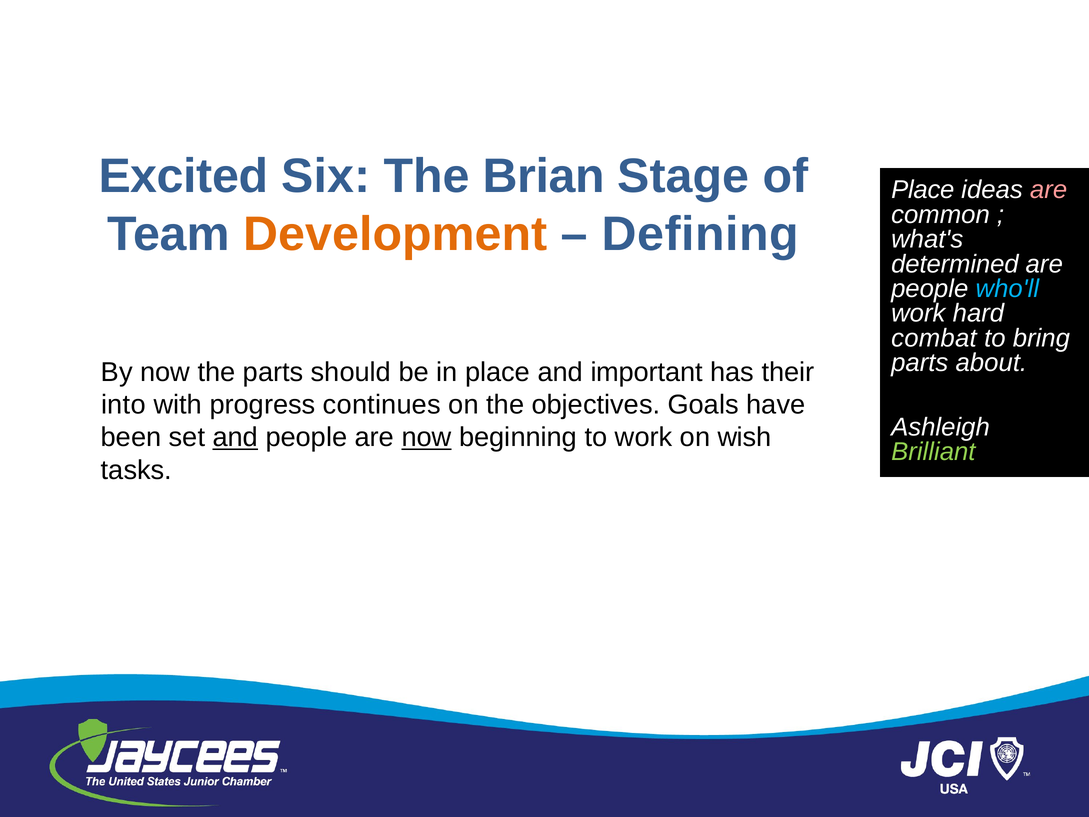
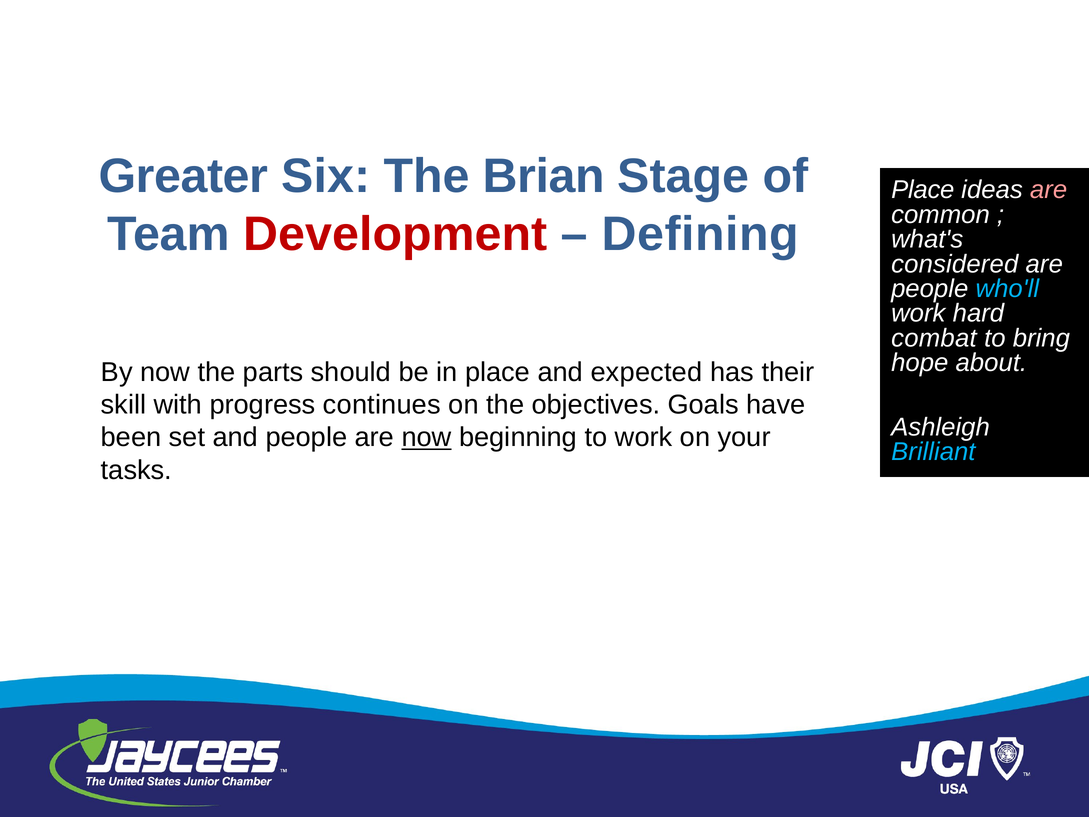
Excited: Excited -> Greater (183, 176)
Development colour: orange -> red (395, 234)
determined: determined -> considered (955, 264)
parts: parts -> hope (920, 363)
important: important -> expected (646, 372)
into: into -> skill (124, 405)
and underline: present -> none (235, 437)
wish: wish -> your (744, 437)
Brilliant colour: light green -> light blue (933, 452)
